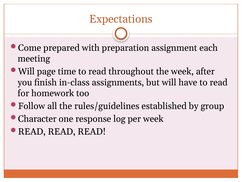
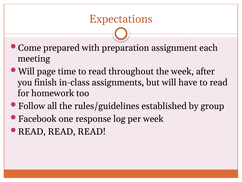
Character: Character -> Facebook (37, 119)
